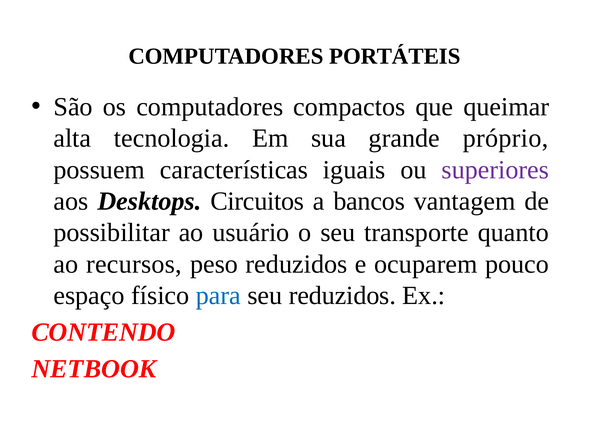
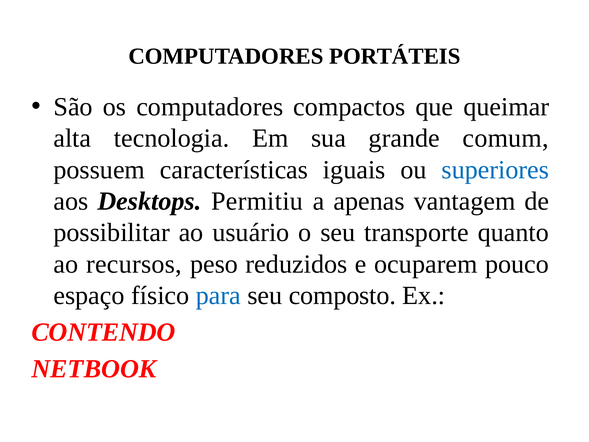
próprio: próprio -> comum (506, 138)
superiores colour: purple -> blue (495, 170)
Circuitos: Circuitos -> Permitiu (257, 201)
bancos: bancos -> apenas (369, 201)
seu reduzidos: reduzidos -> composto (342, 295)
